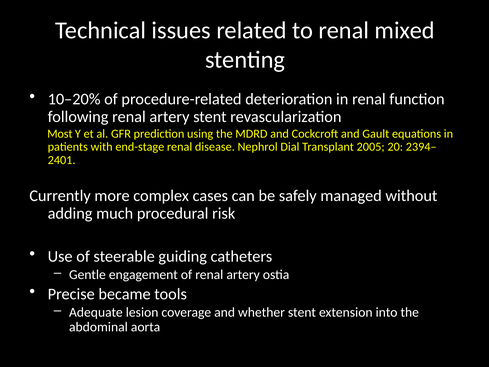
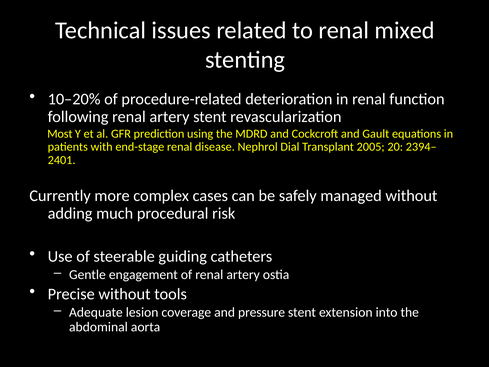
Precise became: became -> without (124, 294)
whether: whether -> pressure (262, 312)
